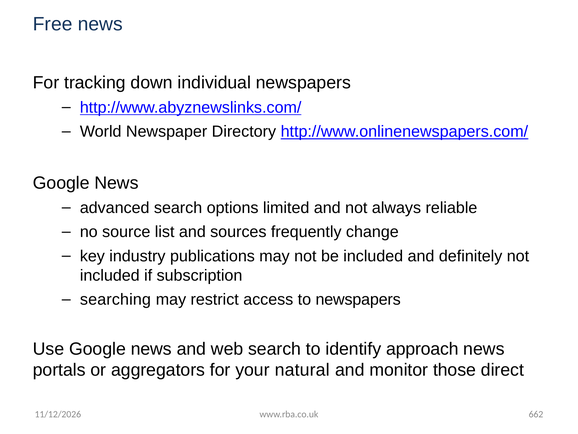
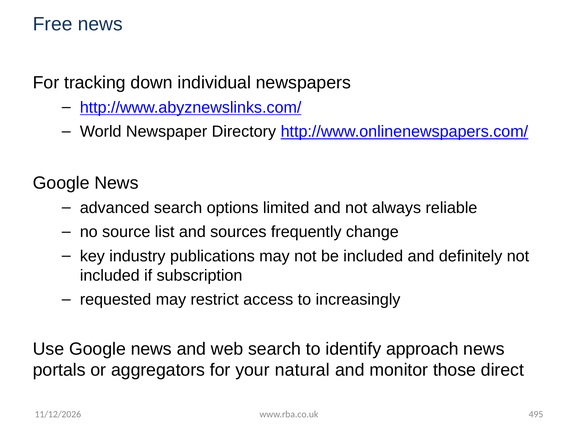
searching: searching -> requested (116, 299)
to newspapers: newspapers -> increasingly (358, 299)
662: 662 -> 495 (536, 414)
